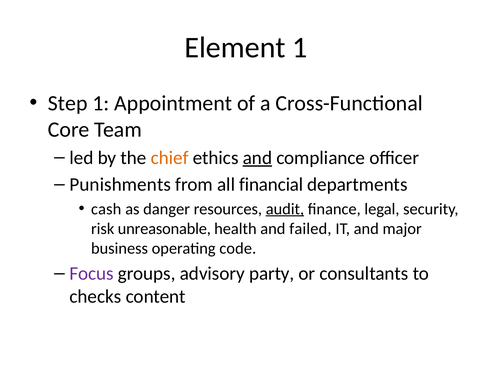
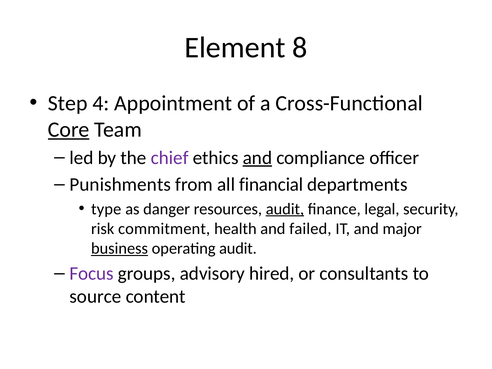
Element 1: 1 -> 8 (300, 48)
Step 1: 1 -> 4 (101, 103)
Core underline: none -> present (69, 129)
chief colour: orange -> purple (170, 158)
cash: cash -> type (106, 209)
unreasonable: unreasonable -> commitment (164, 229)
business underline: none -> present (120, 248)
operating code: code -> audit (238, 248)
party: party -> hired (272, 274)
checks: checks -> source (95, 297)
